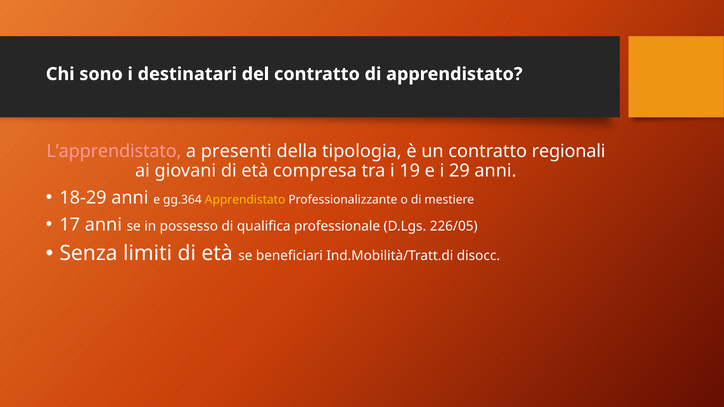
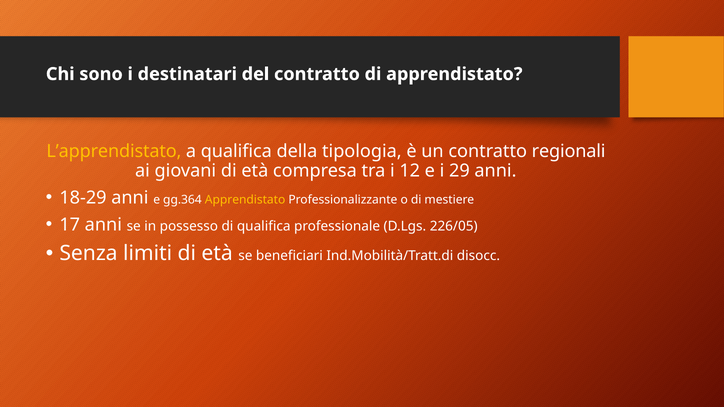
L’apprendistato colour: pink -> yellow (114, 151)
a presenti: presenti -> qualifica (236, 151)
19: 19 -> 12 (410, 171)
